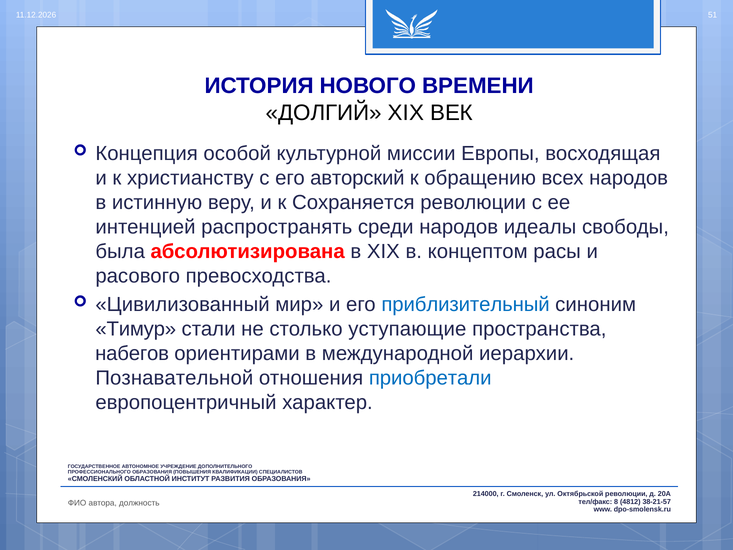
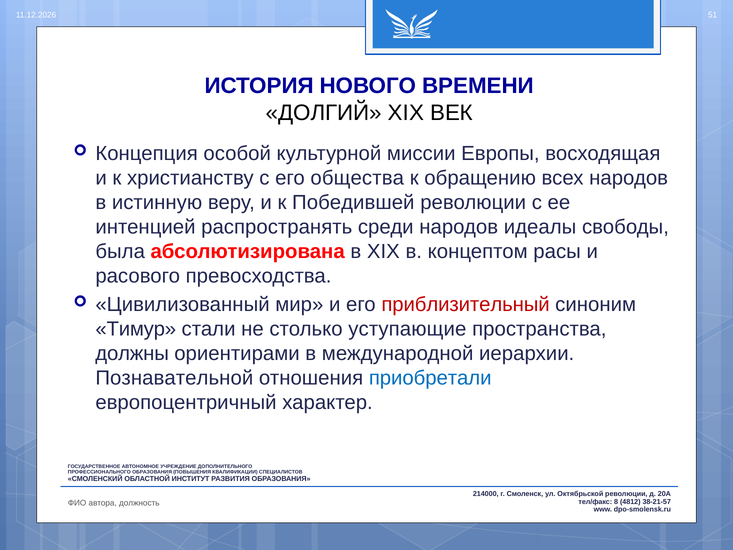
авторский: авторский -> общества (357, 178)
Сохраняется: Сохраняется -> Победившей (353, 203)
приблизительный colour: blue -> red (466, 304)
набегов: набегов -> должны (132, 353)
